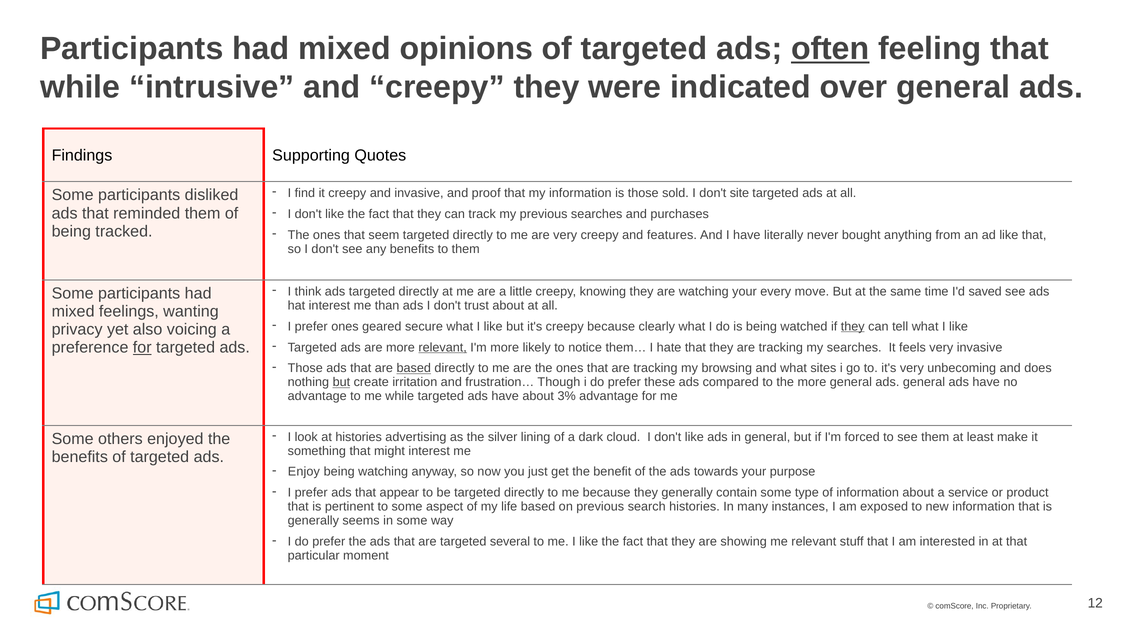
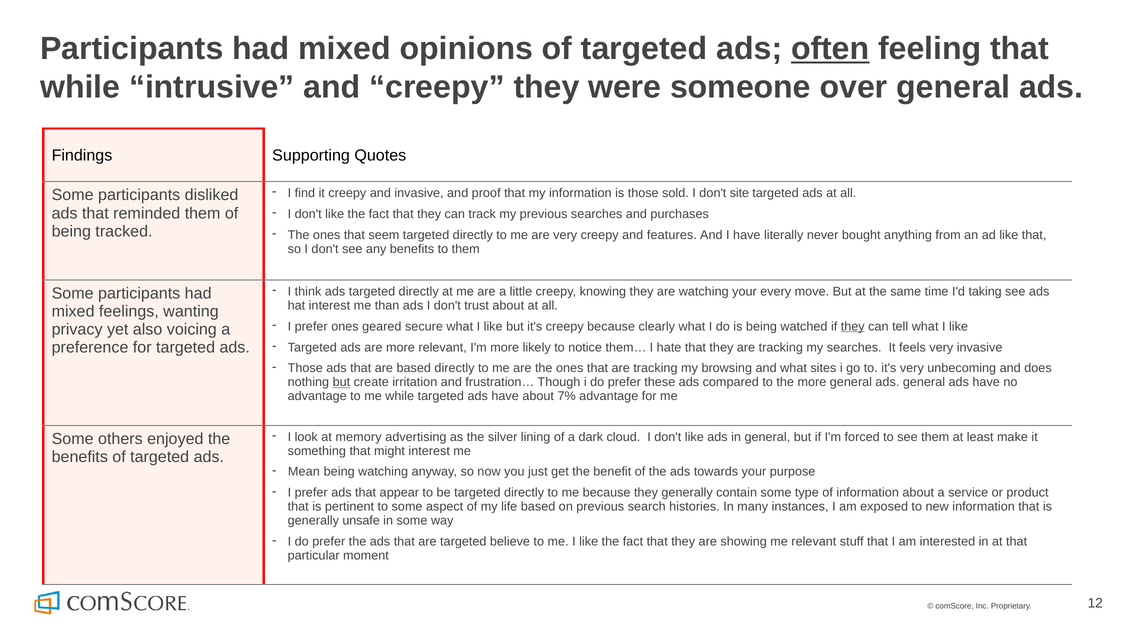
indicated: indicated -> someone (740, 87)
saved: saved -> taking (985, 292)
for underline: present -> none (142, 348)
relevant underline: present -> none (443, 348)
based underline: present -> none (414, 369)
3%: 3% -> 7% (567, 397)
at histories: histories -> memory (359, 437)
Enjoy: Enjoy -> Mean (304, 472)
seems: seems -> unsafe (361, 521)
several: several -> believe (510, 542)
